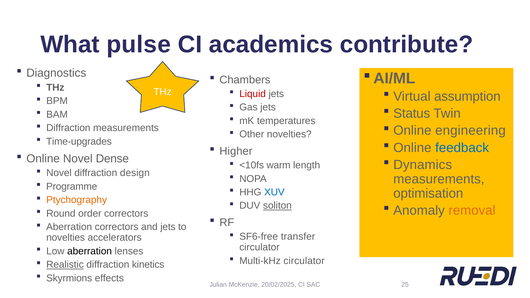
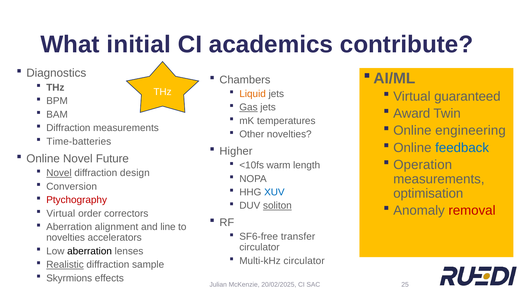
pulse: pulse -> initial (139, 45)
Liquid colour: red -> orange (253, 94)
assumption: assumption -> guaranteed (467, 97)
Gas underline: none -> present (248, 107)
Status: Status -> Award (412, 114)
Time-upgrades: Time-upgrades -> Time-batteries (79, 142)
Dense: Dense -> Future (112, 159)
Dynamics: Dynamics -> Operation (423, 165)
Novel underline: none -> present (59, 173)
Programme: Programme -> Conversion (72, 187)
Ptychography colour: orange -> red (77, 200)
removal colour: orange -> red (472, 210)
Round: Round -> Virtual (61, 214)
Aberration correctors: correctors -> alignment (117, 227)
and jets: jets -> line (168, 227)
kinetics: kinetics -> sample (148, 265)
